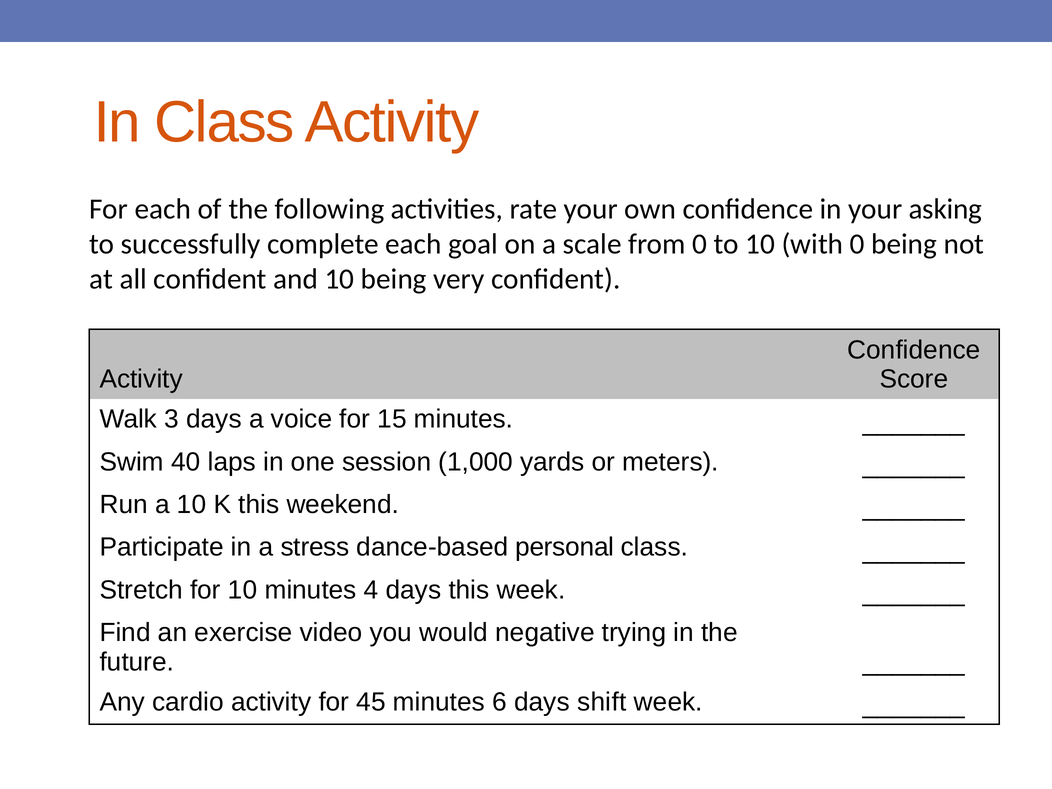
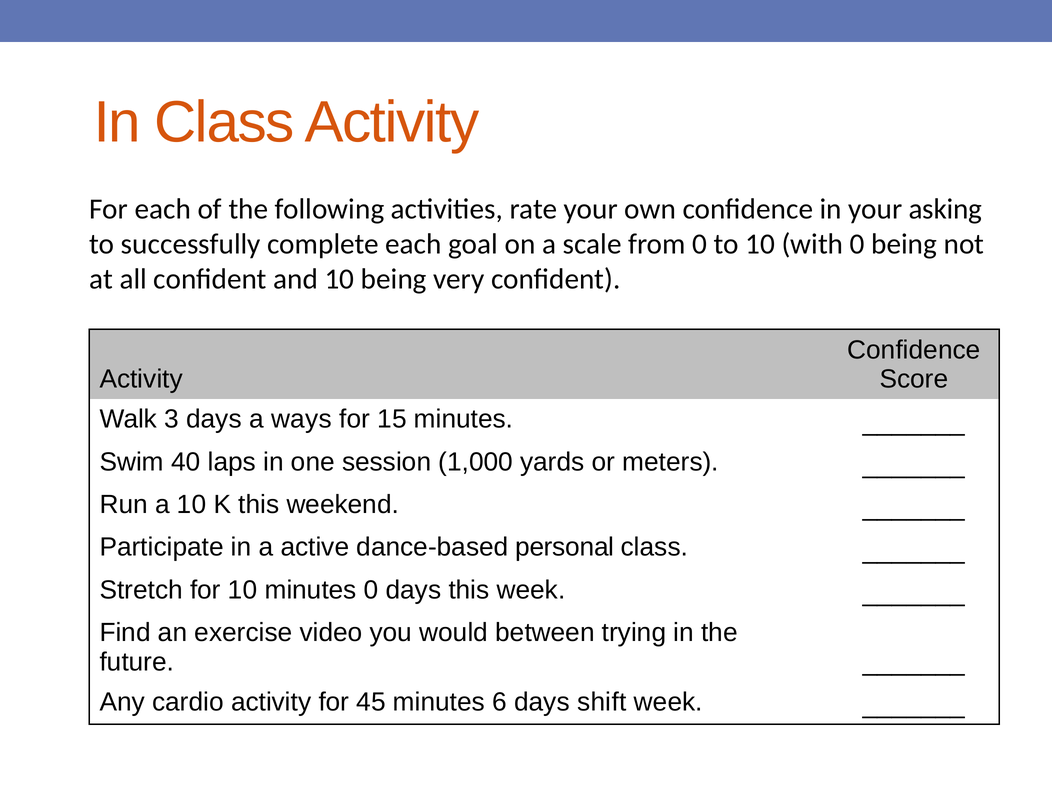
voice: voice -> ways (301, 419)
stress: stress -> active (315, 547)
minutes 4: 4 -> 0 (371, 590)
negative: negative -> between (545, 633)
